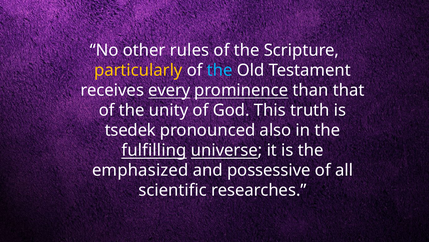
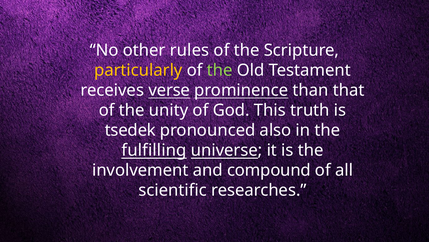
the colour: light blue -> light green (220, 70)
every: every -> verse (169, 90)
emphasized: emphasized -> involvement (140, 170)
possessive: possessive -> compound (269, 170)
